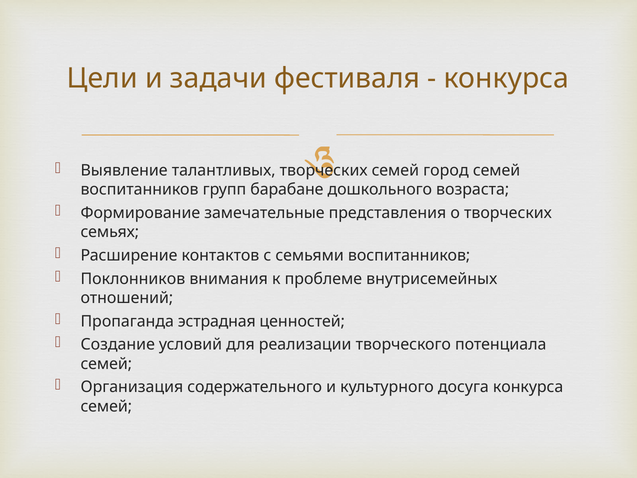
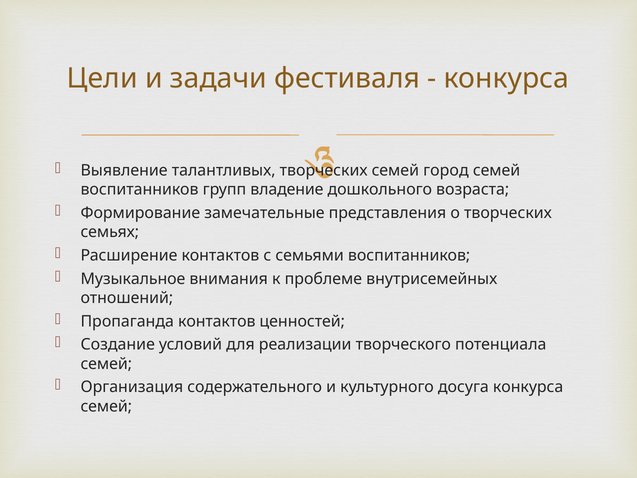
барабане: барабане -> владение (287, 190)
Поклонников: Поклонников -> Музыкальное (133, 279)
Пропаганда эстрадная: эстрадная -> контактов (217, 321)
